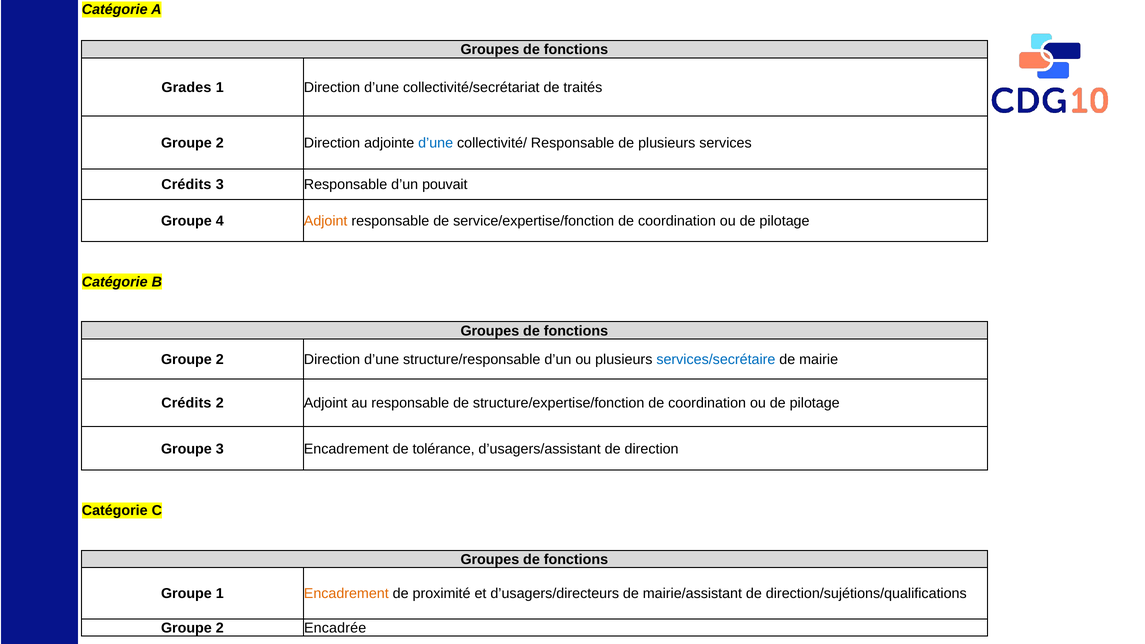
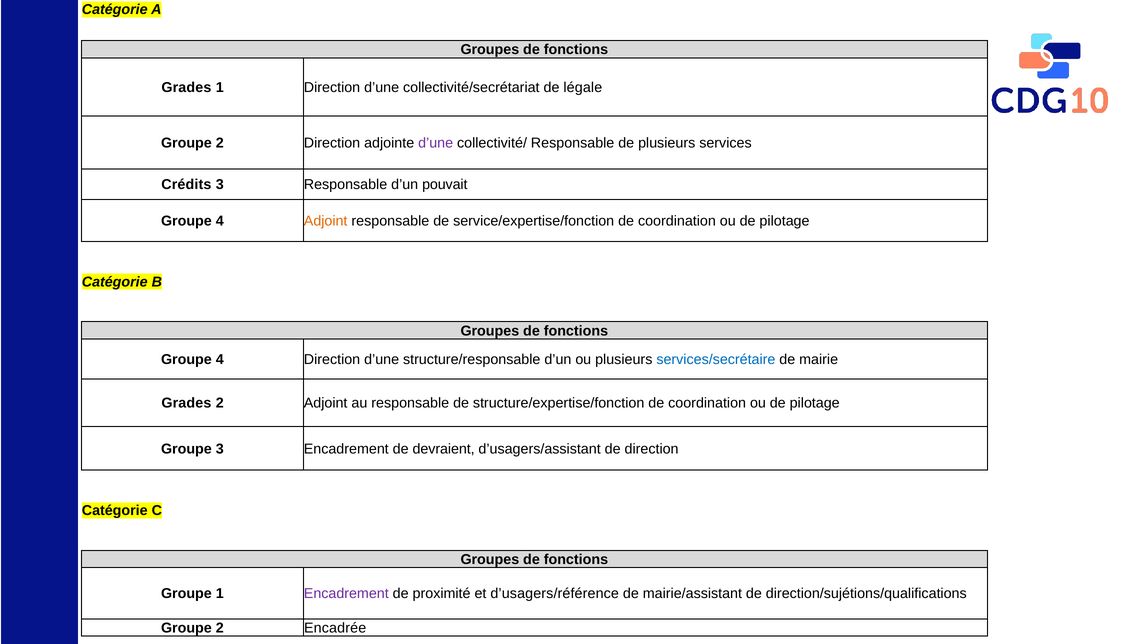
traités: traités -> légale (583, 87)
d’une colour: blue -> purple (436, 143)
2: 2 -> 4 (220, 359)
Crédits: Crédits -> Grades (186, 403)
tolérance: tolérance -> devraient (444, 449)
Encadrement colour: orange -> purple (346, 594)
d’usagers/directeurs: d’usagers/directeurs -> d’usagers/référence (555, 594)
